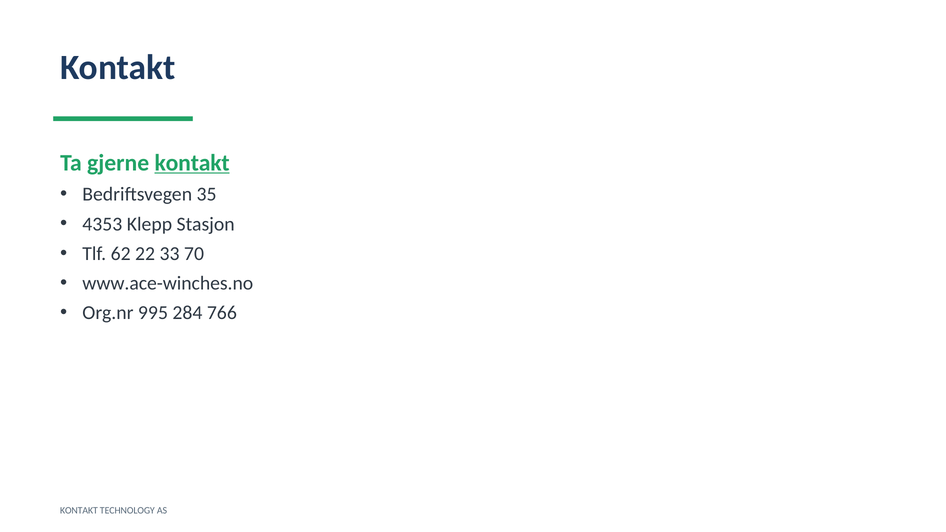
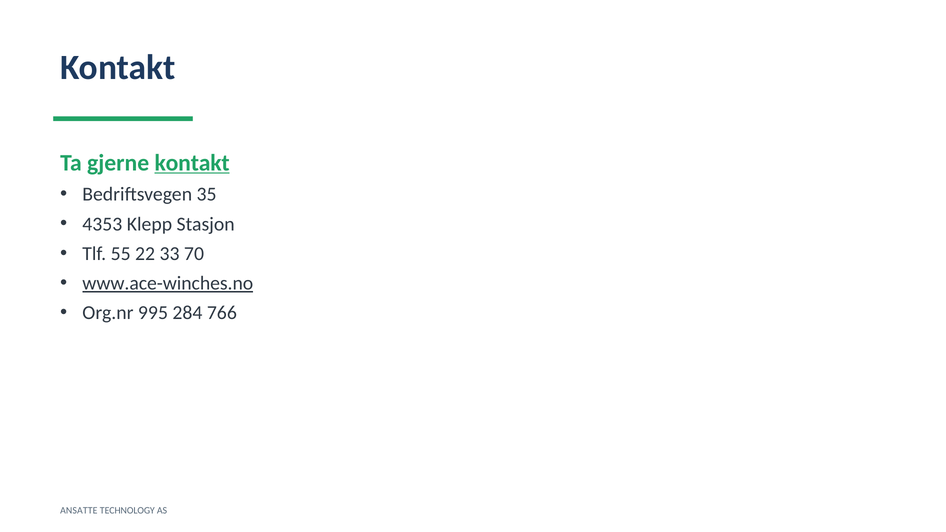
62: 62 -> 55 (121, 254)
www.ace-winches.no underline: none -> present (168, 283)
KONTAKT: KONTAKT -> ANSATTE (79, 511)
